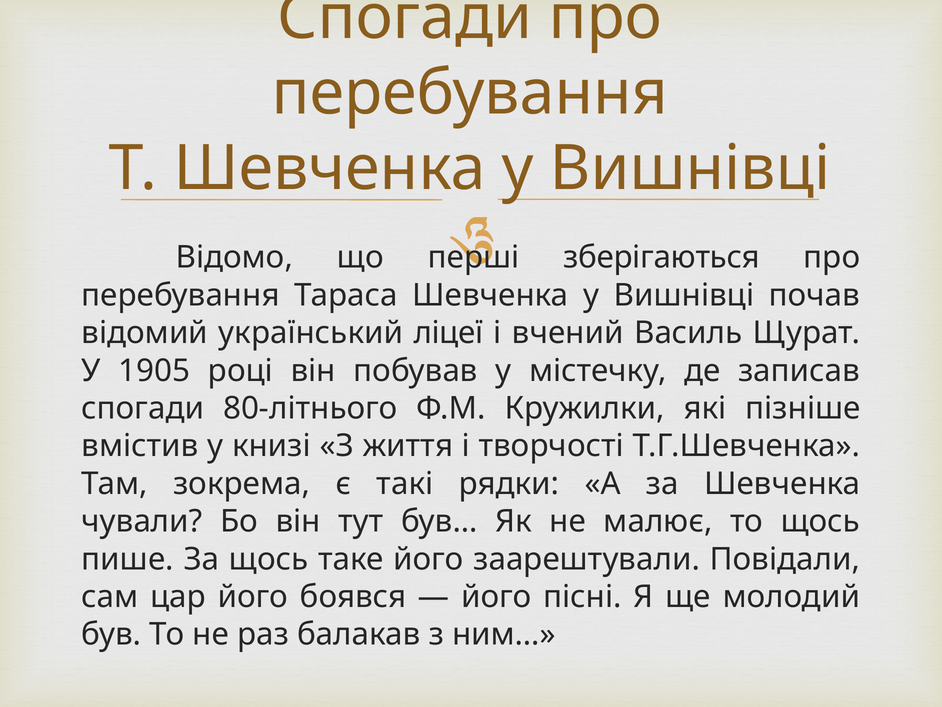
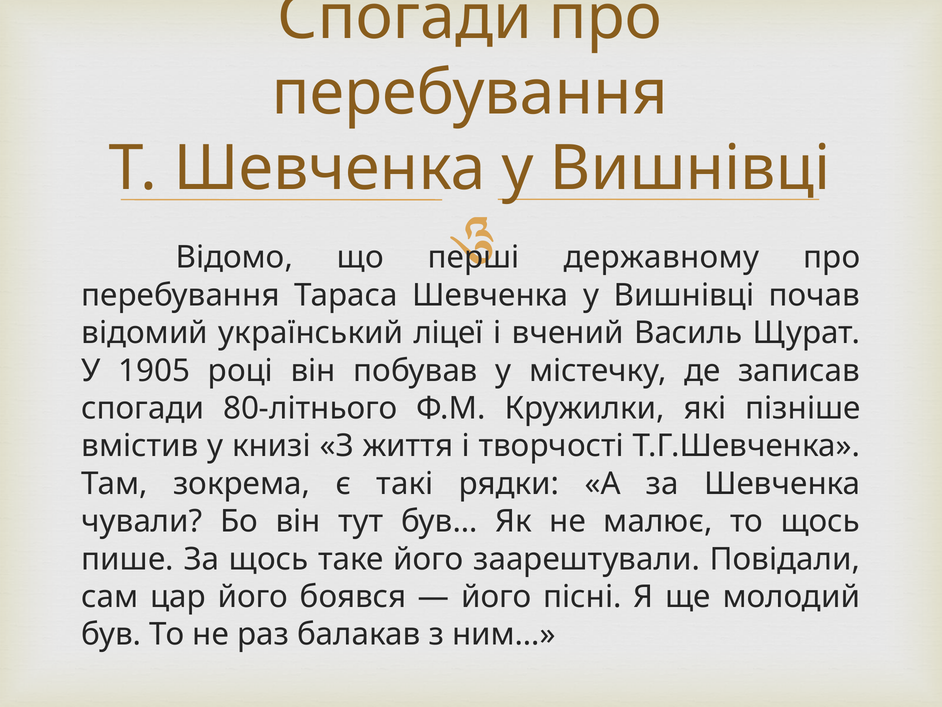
зберігаються: зберігаються -> державному (661, 257)
